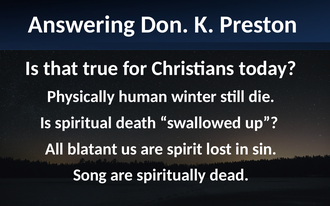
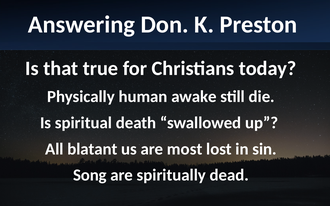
winter: winter -> awake (194, 97)
spirit: spirit -> most (185, 149)
